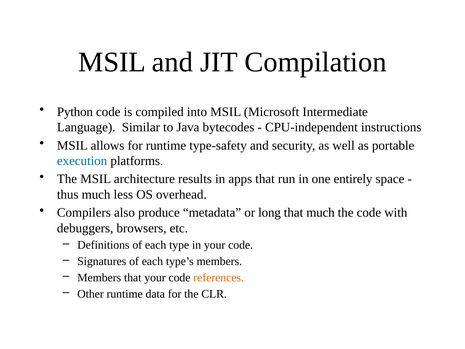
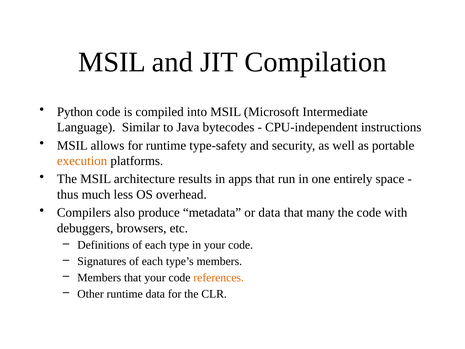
execution colour: blue -> orange (82, 161)
or long: long -> data (269, 213)
that much: much -> many (321, 213)
